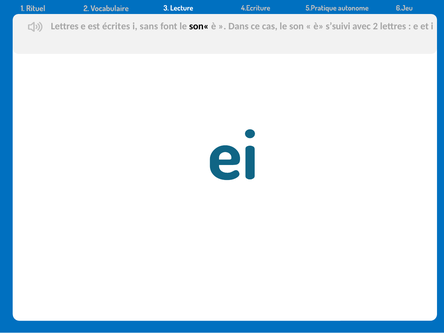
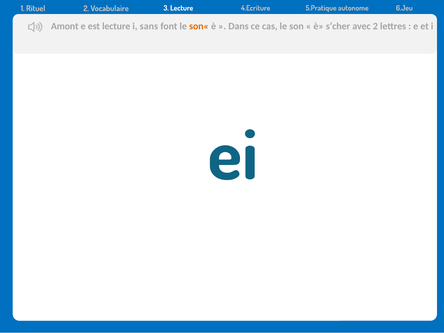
Lettres: Lettres -> Amont (65, 26)
est écrites: écrites -> lecture (116, 26)
son« colour: black -> orange (199, 26)
s’suivi: s’suivi -> s’cher (338, 26)
